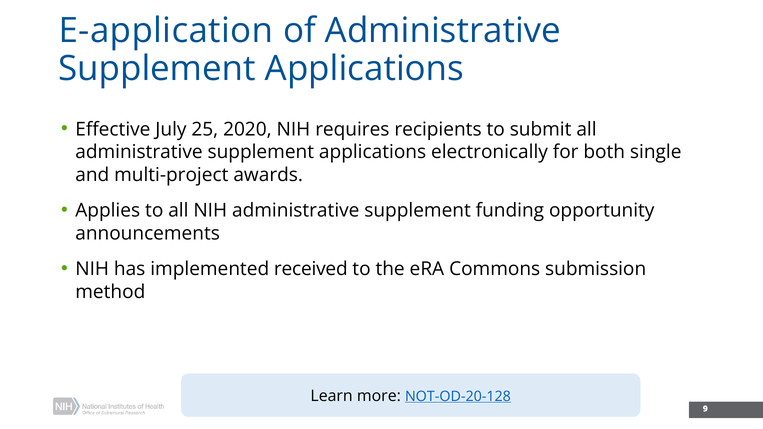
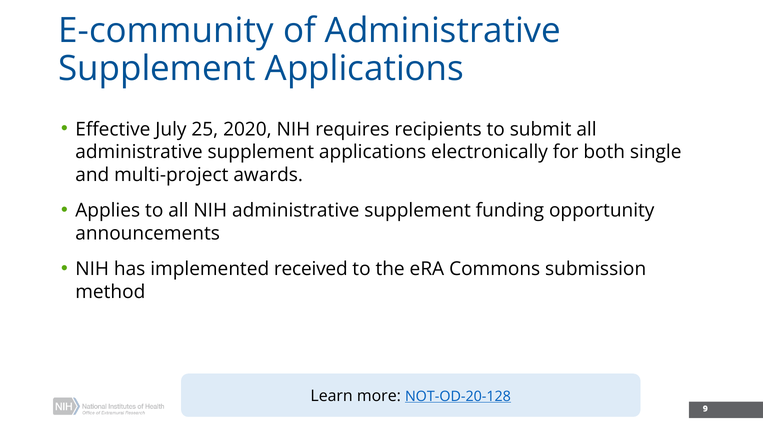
E-application: E-application -> E-community (166, 31)
